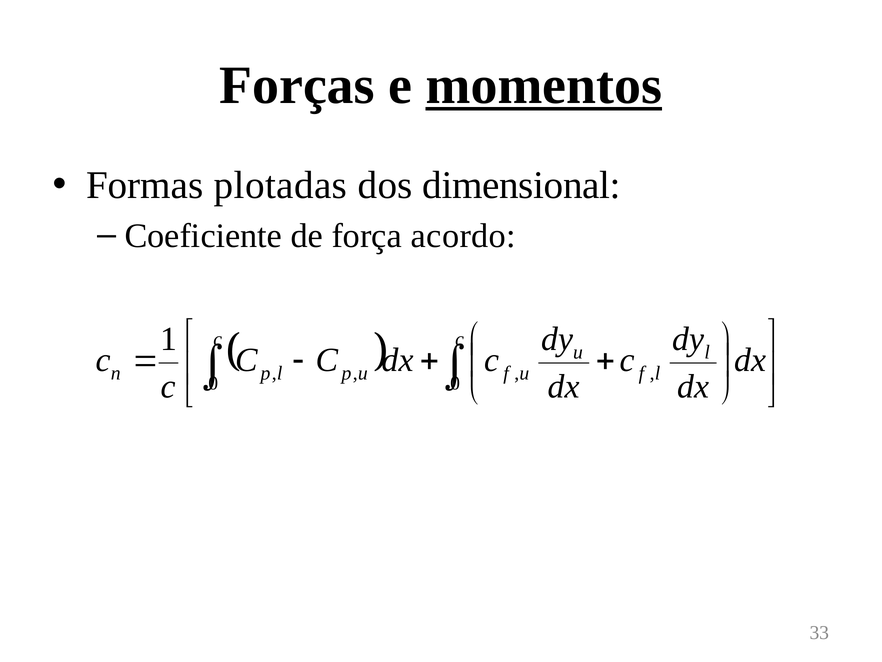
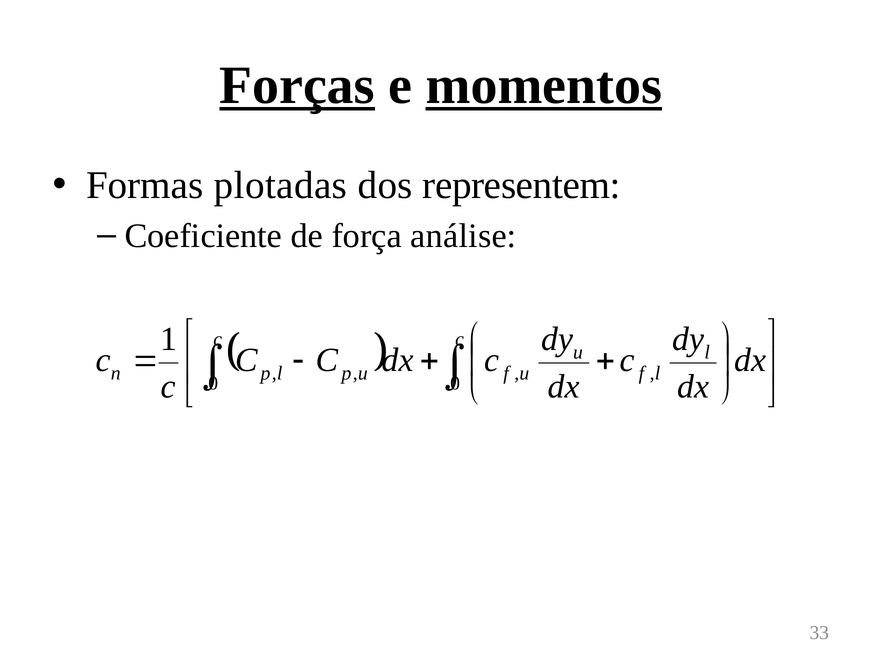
Forças underline: none -> present (297, 85)
dimensional: dimensional -> representem (522, 185)
acordo: acordo -> análise (463, 236)
